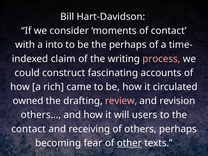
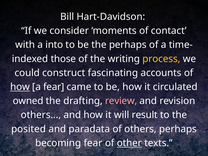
claim: claim -> those (63, 59)
process colour: pink -> yellow (161, 59)
how underline: none -> present (20, 87)
a rich: rich -> fear (54, 87)
users: users -> result (145, 115)
contact: contact -> posited (29, 129)
receiving: receiving -> paradata (89, 129)
